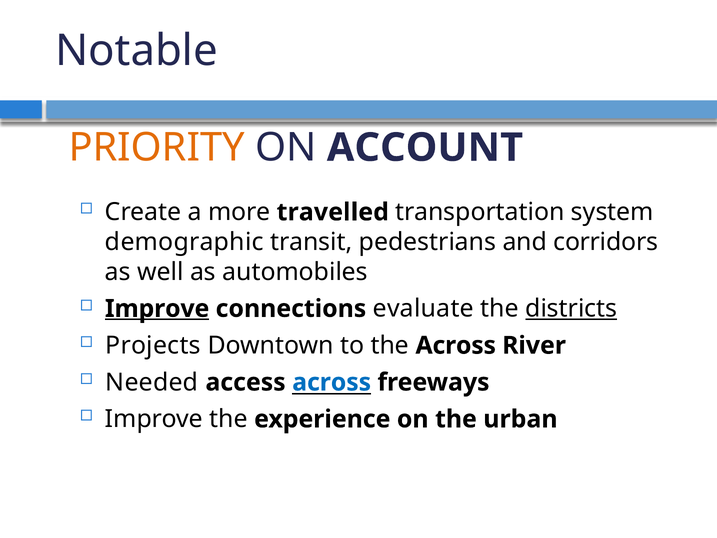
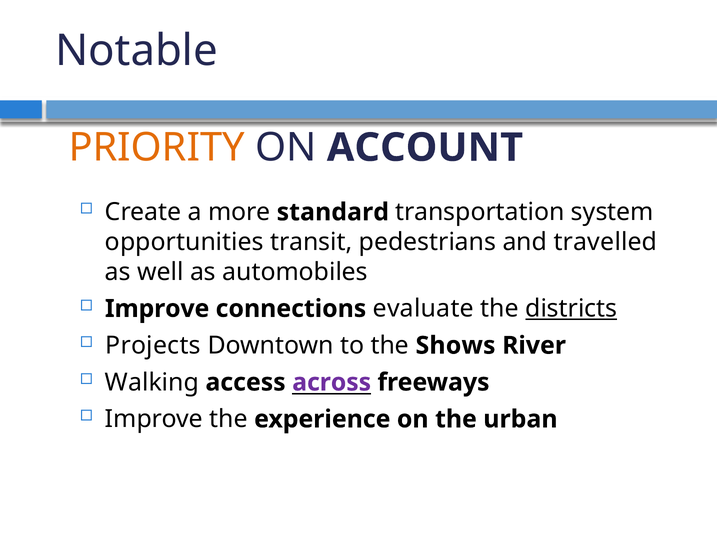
travelled: travelled -> standard (333, 212)
demographic: demographic -> opportunities (184, 242)
corridors: corridors -> travelled (605, 242)
Improve underline: present -> none (157, 309)
the Across: Across -> Shows (456, 345)
Needed: Needed -> Walking (152, 382)
across colour: blue -> purple (332, 382)
